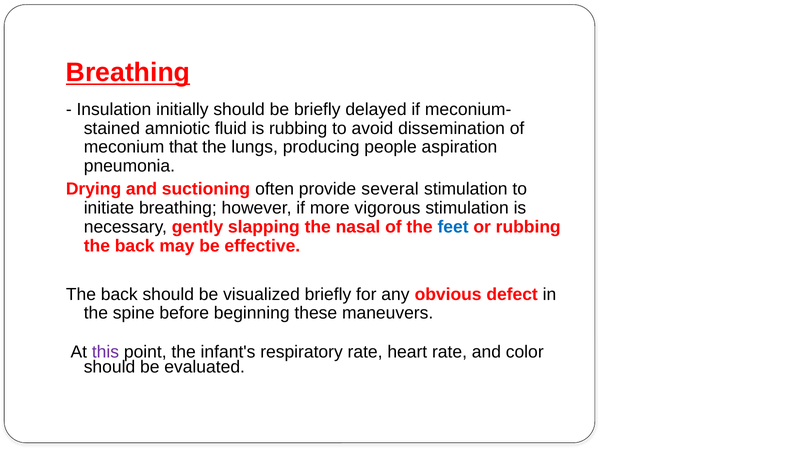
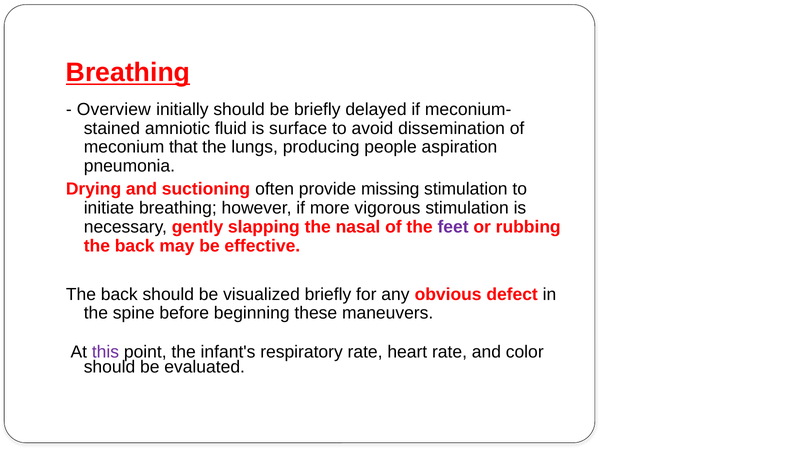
Insulation: Insulation -> Overview (114, 110)
is rubbing: rubbing -> surface (298, 128)
several: several -> missing (390, 189)
feet colour: blue -> purple (453, 227)
